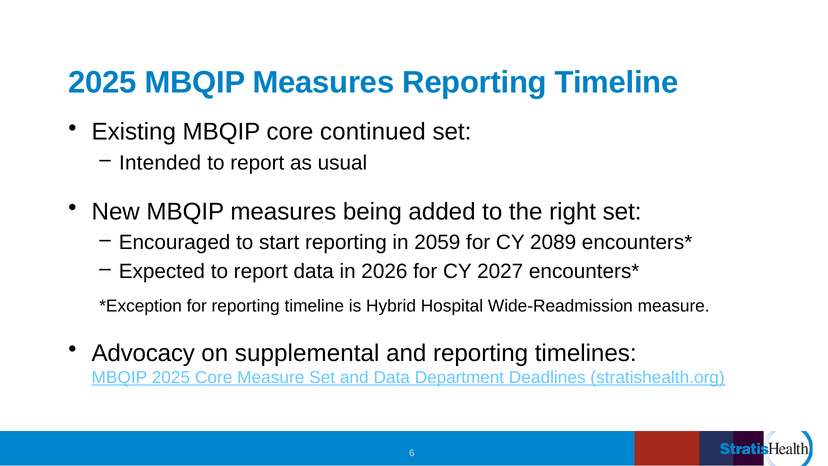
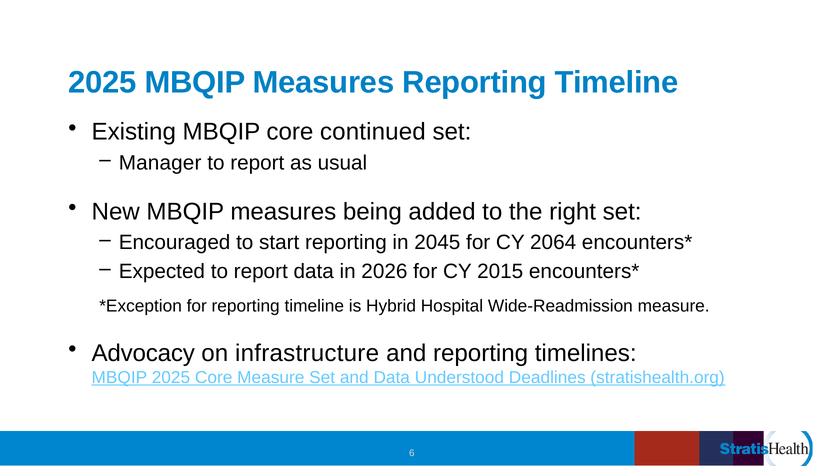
Intended: Intended -> Manager (160, 163)
2059: 2059 -> 2045 (437, 242)
2089: 2089 -> 2064 (553, 242)
2027: 2027 -> 2015 (500, 271)
supplemental: supplemental -> infrastructure (307, 353)
Department: Department -> Understood (459, 377)
